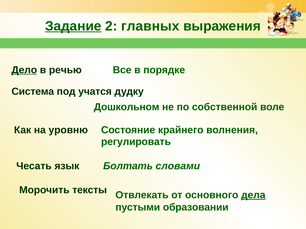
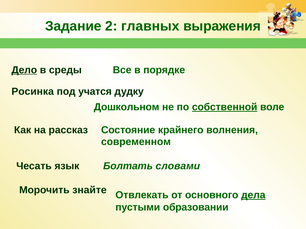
Задание underline: present -> none (73, 26)
речью: речью -> среды (65, 70)
Система: Система -> Росинка (33, 92)
собственной underline: none -> present (225, 107)
уровню: уровню -> рассказ (68, 130)
регулировать: регулировать -> современном (136, 142)
тексты: тексты -> знайте (89, 191)
